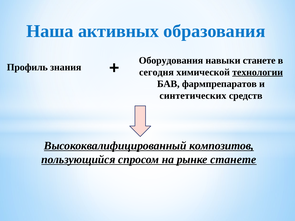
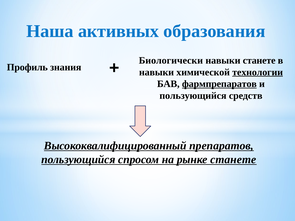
Оборудования: Оборудования -> Биологически (171, 60)
сегодня: сегодня -> навыки (157, 72)
фармпрепаратов underline: none -> present (219, 84)
синтетических: синтетических -> пользующийся (193, 96)
композитов: композитов -> препаратов (221, 146)
